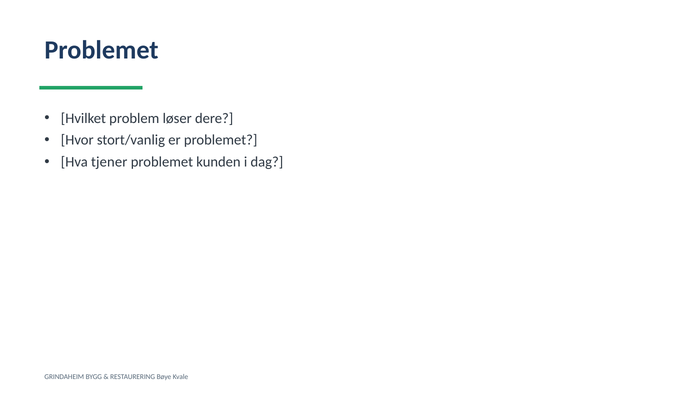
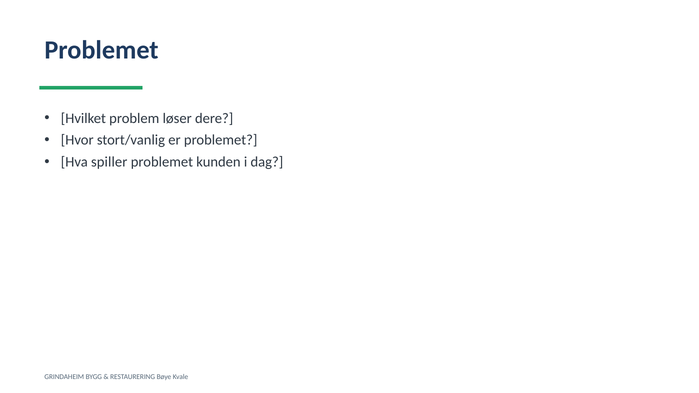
tjener: tjener -> spiller (109, 162)
